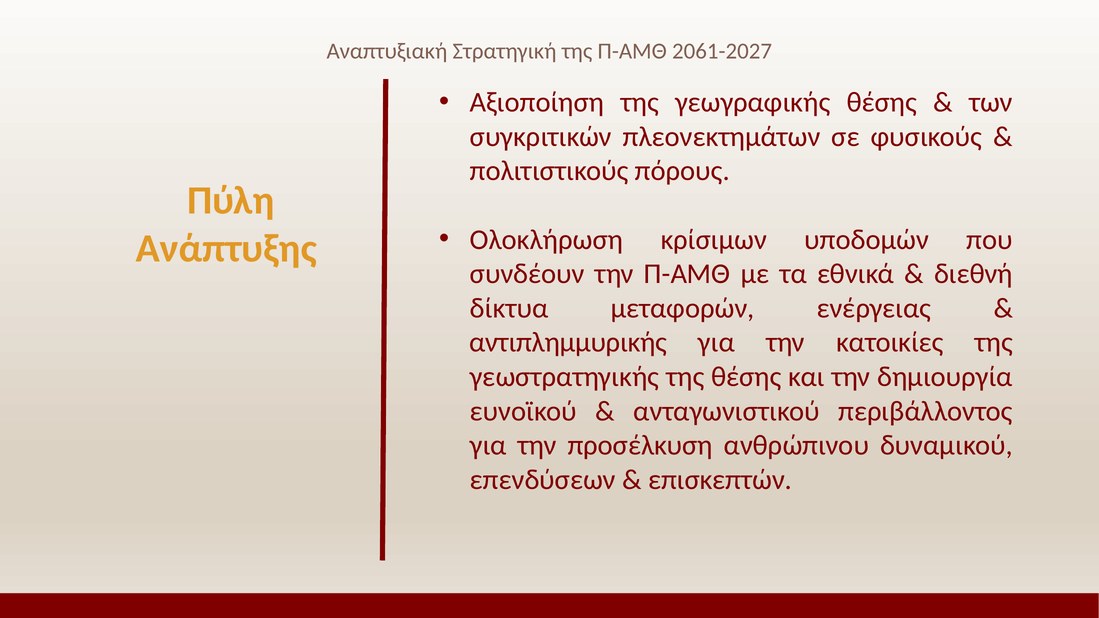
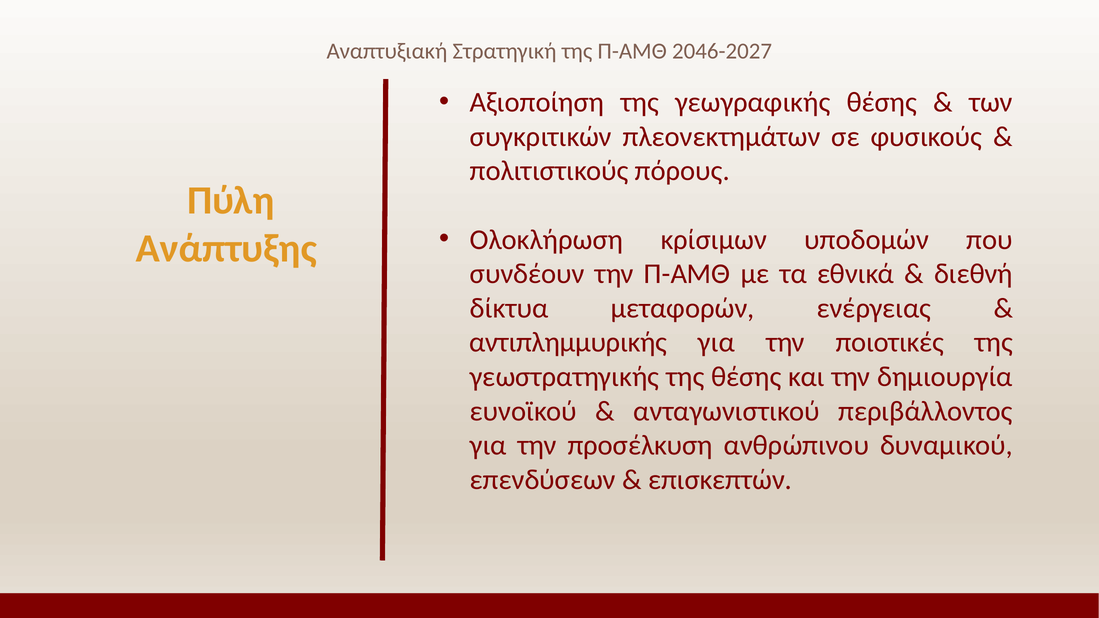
2061-2027: 2061-2027 -> 2046-2027 (722, 51)
κατοικίες: κατοικίες -> ποιοτικές (890, 343)
